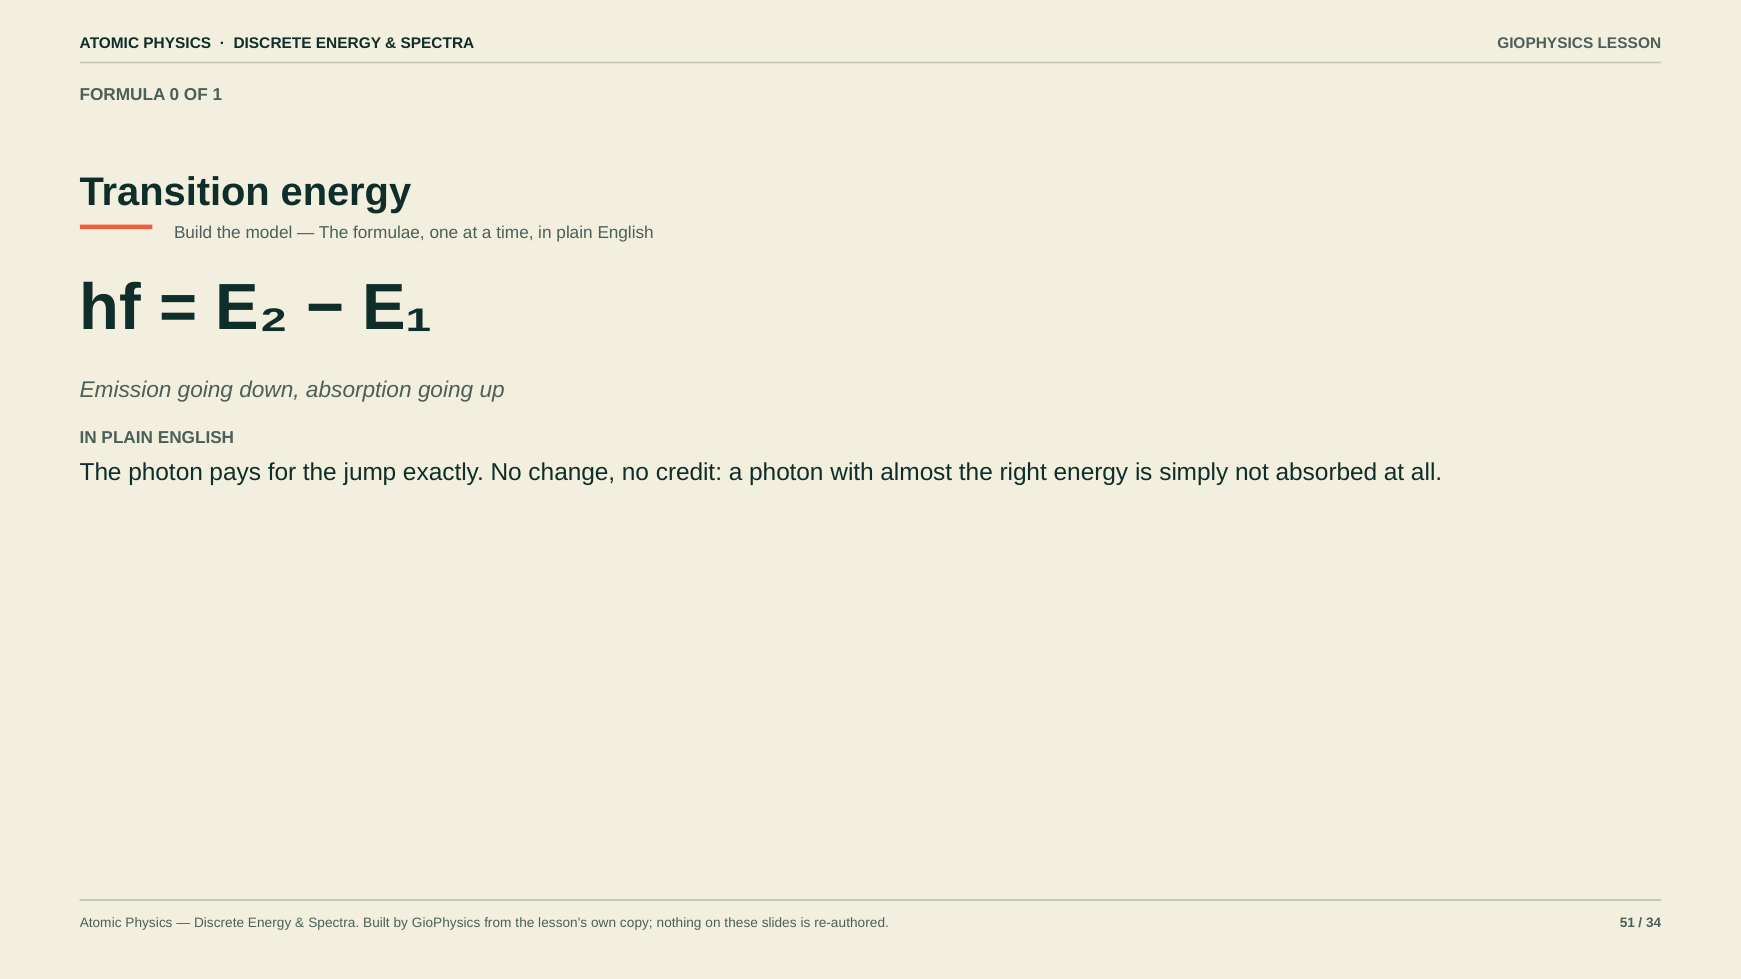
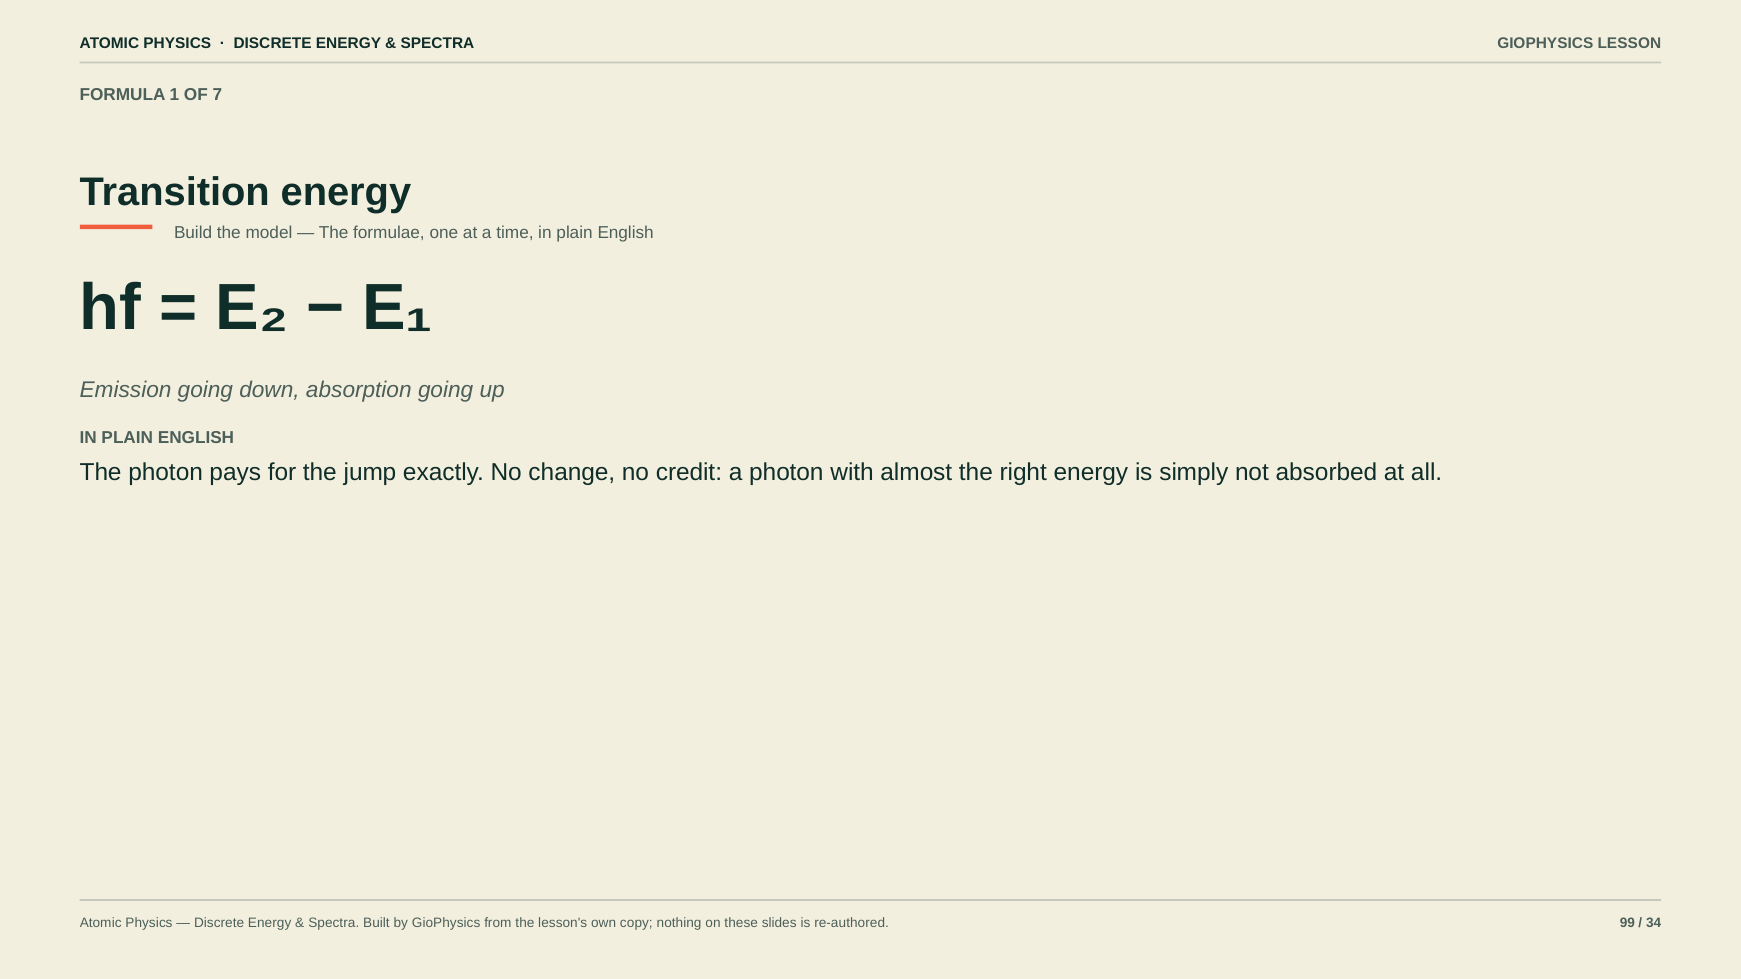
0: 0 -> 1 (174, 95)
1: 1 -> 7 (217, 95)
51: 51 -> 99 (1627, 923)
